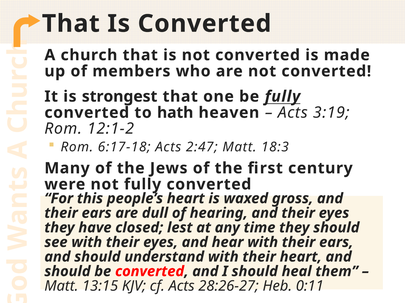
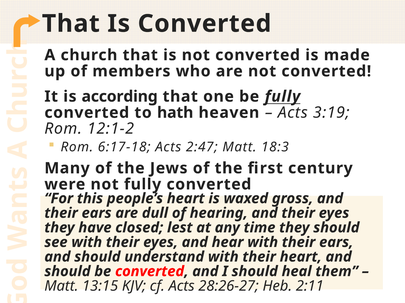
strongest: strongest -> according (120, 97)
0:11: 0:11 -> 2:11 (310, 287)
